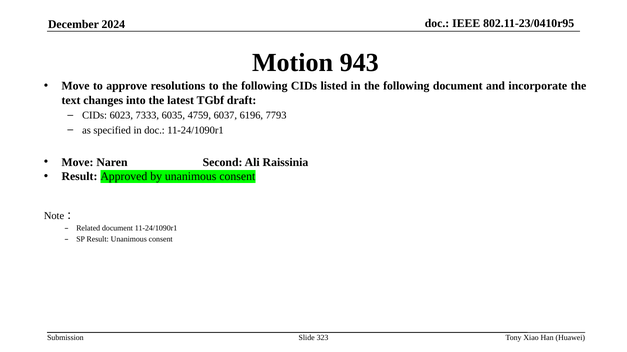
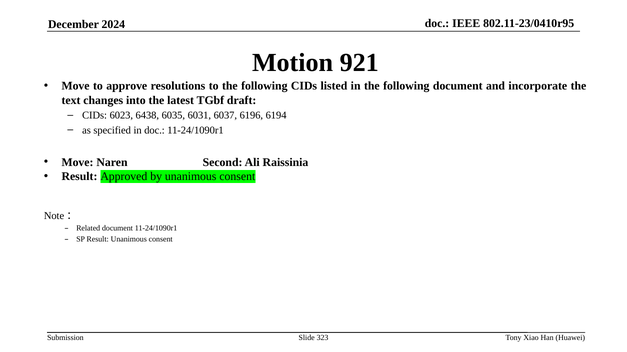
943: 943 -> 921 (359, 63)
7333: 7333 -> 6438 (147, 116)
4759: 4759 -> 6031 (199, 116)
7793: 7793 -> 6194 (276, 116)
